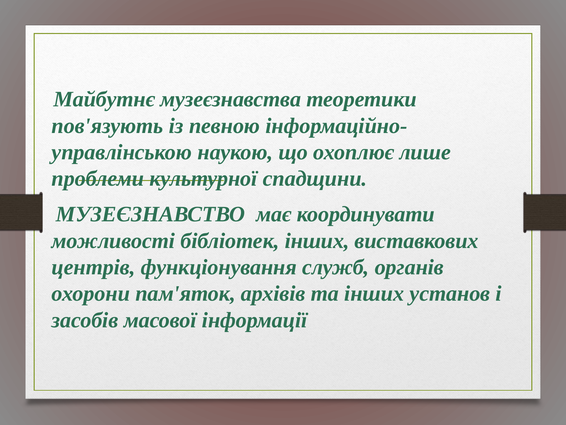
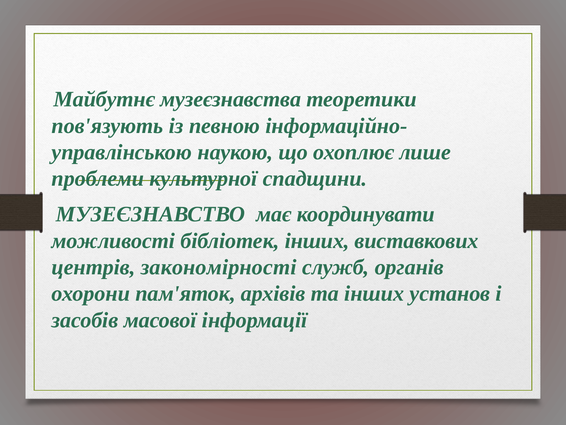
функціонування: функціонування -> закономірності (219, 267)
